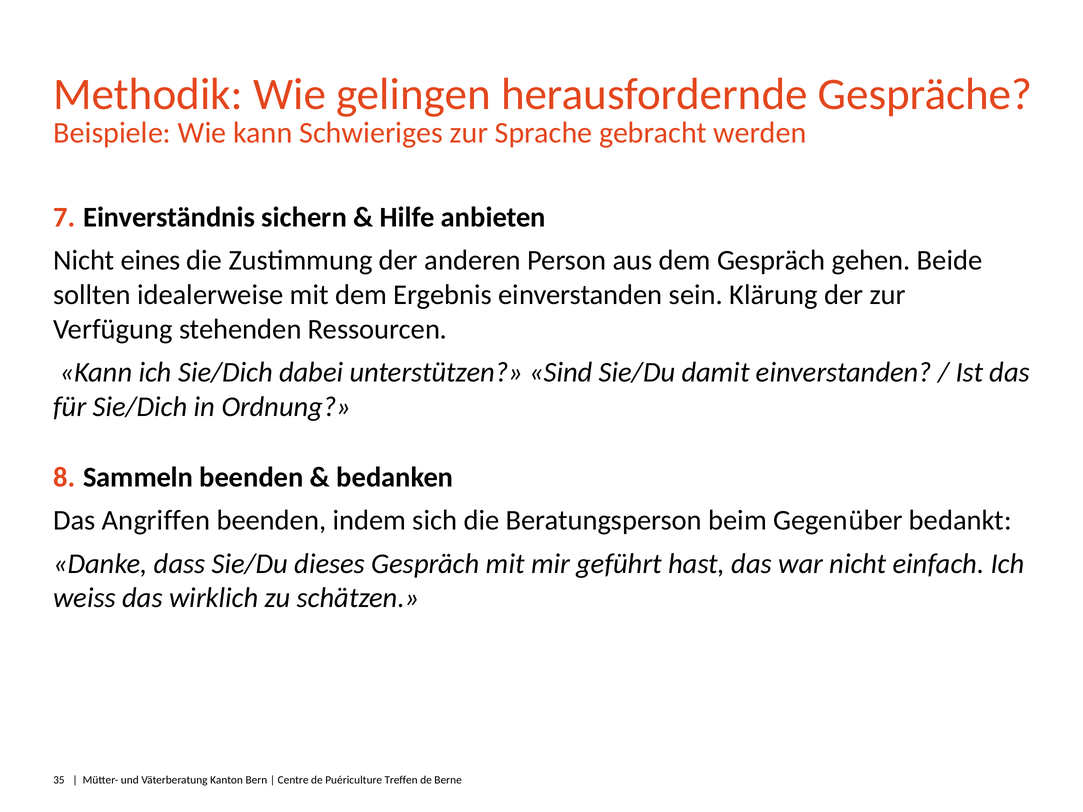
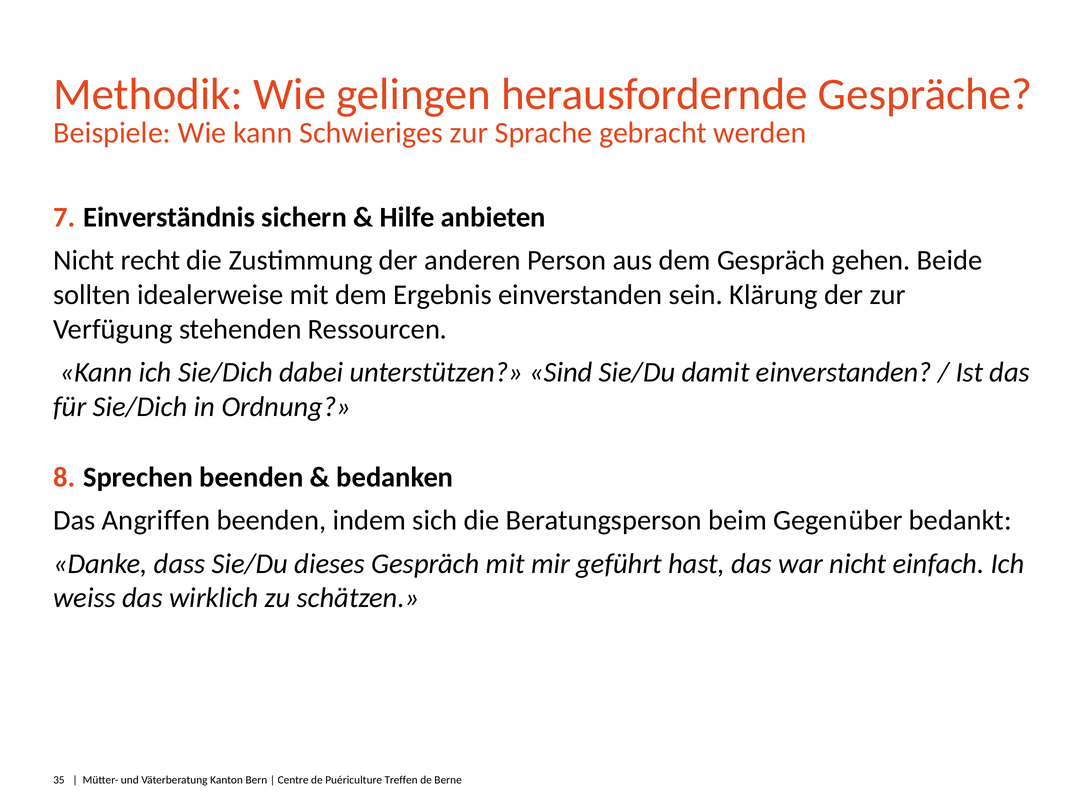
eines: eines -> recht (151, 261)
Sammeln: Sammeln -> Sprechen (138, 477)
